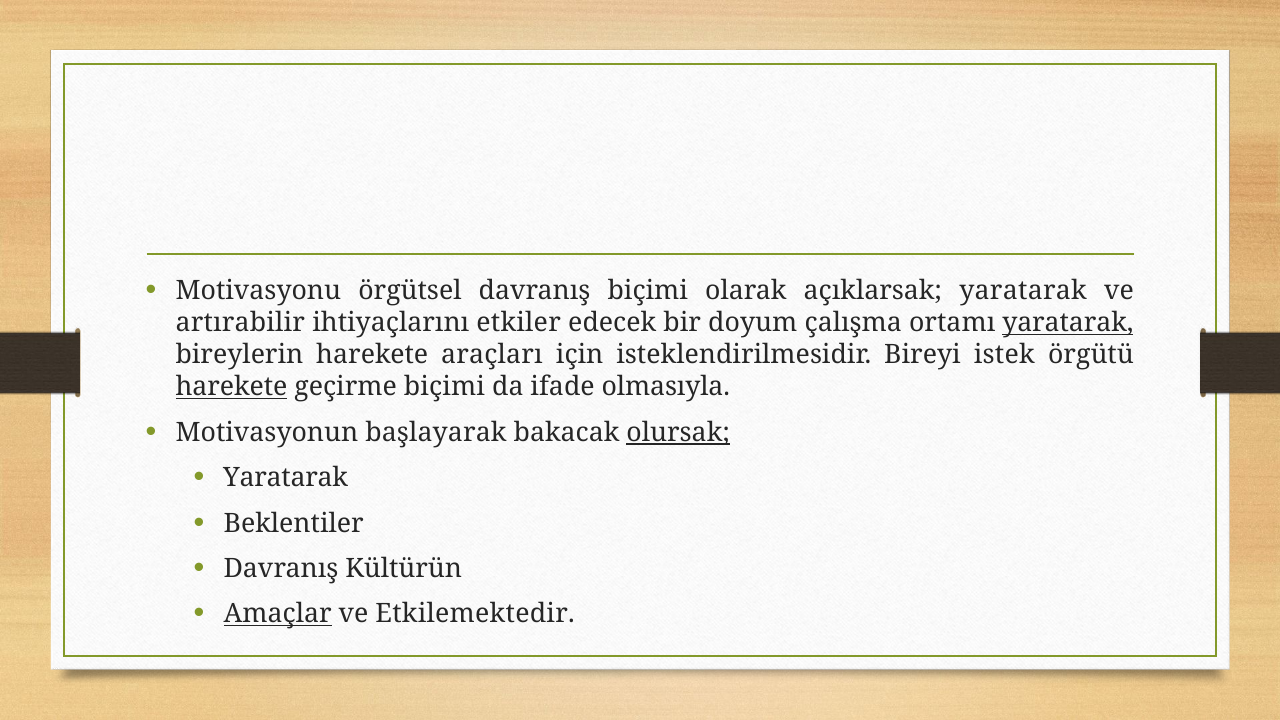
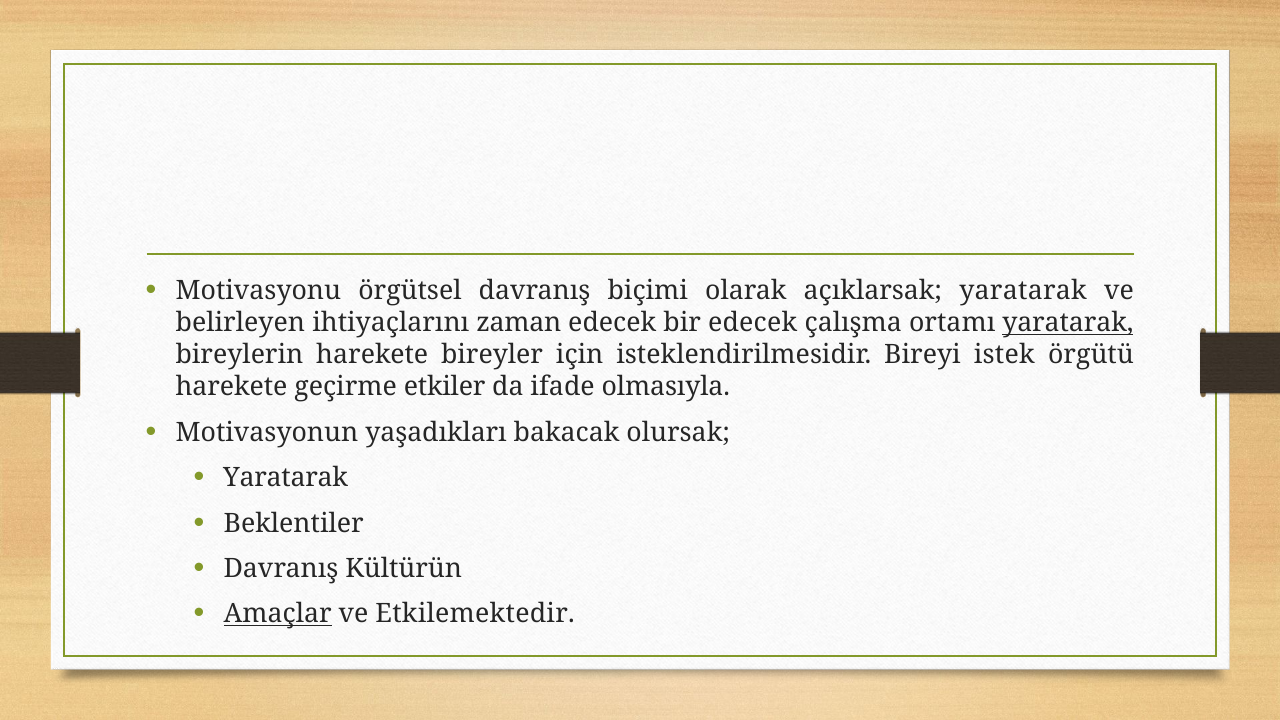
artırabilir: artırabilir -> belirleyen (240, 323)
etkiler: etkiler -> zaman (519, 323)
bir doyum: doyum -> edecek (753, 323)
araçları: araçları -> bireyler (492, 355)
harekete underline: present -> none (232, 387)
geçirme biçimi: biçimi -> etkiler (445, 387)
başlayarak: başlayarak -> yaşadıkları (436, 433)
olursak underline: present -> none (678, 433)
